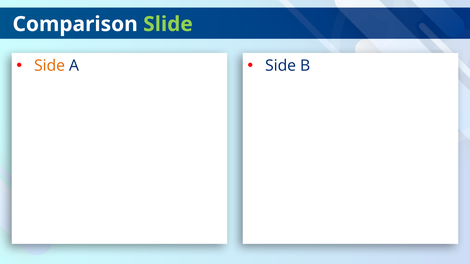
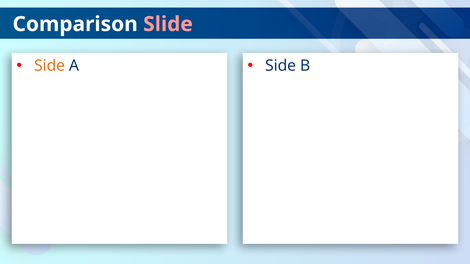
Slide colour: light green -> pink (168, 24)
